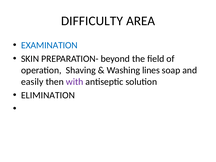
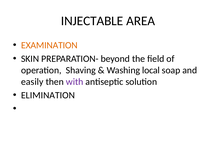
DIFFICULTY: DIFFICULTY -> INJECTABLE (92, 21)
EXAMINATION colour: blue -> orange (49, 45)
lines: lines -> local (151, 70)
